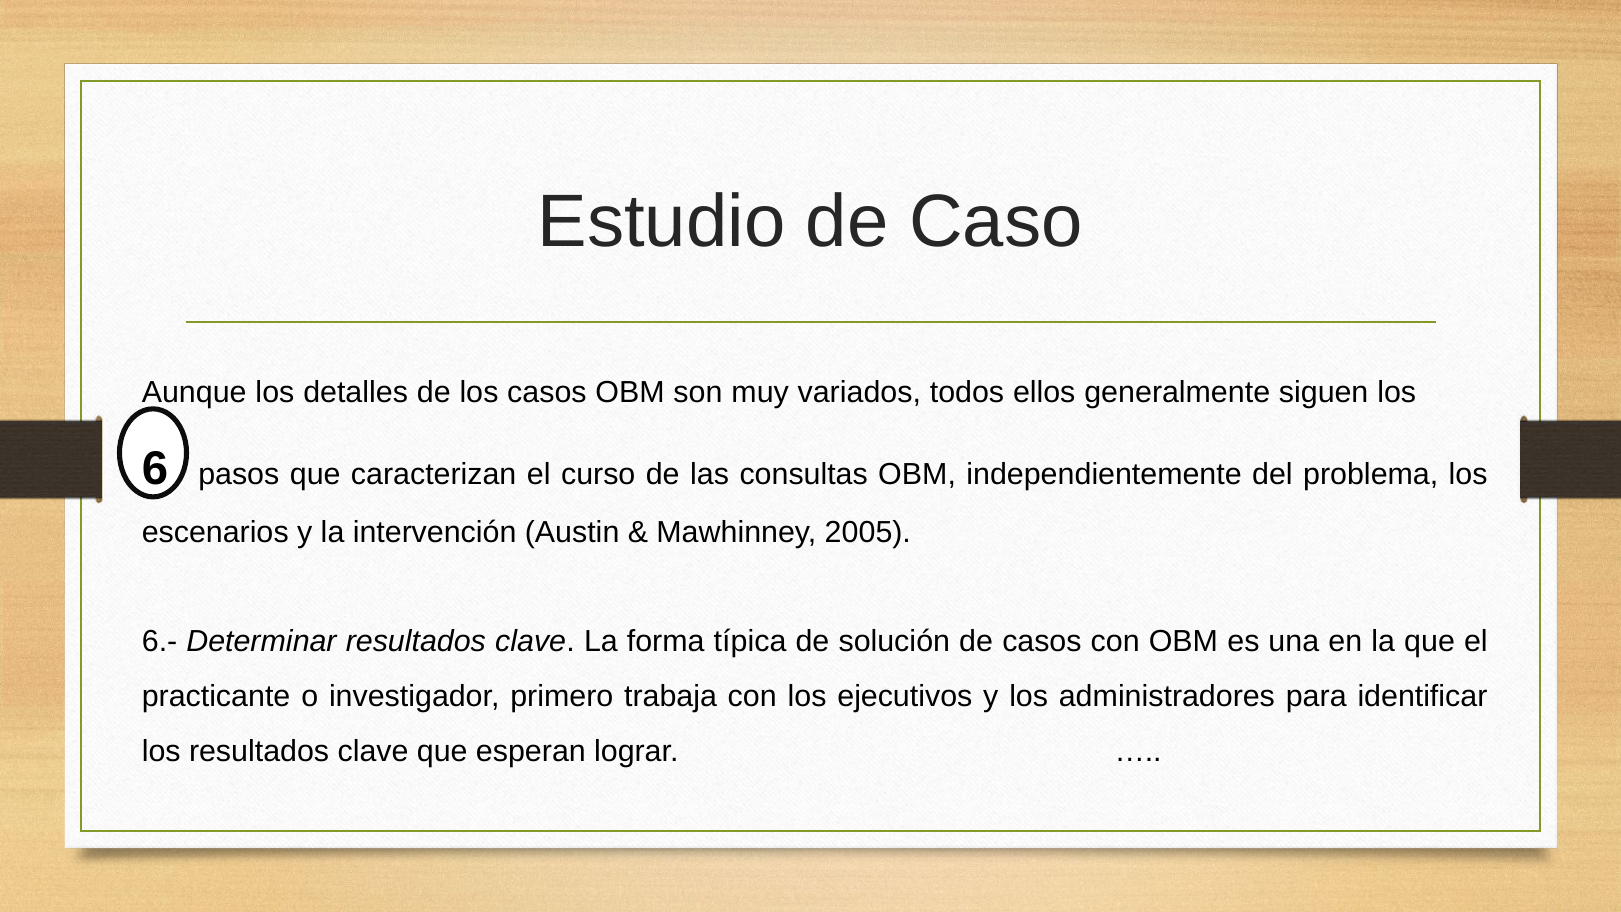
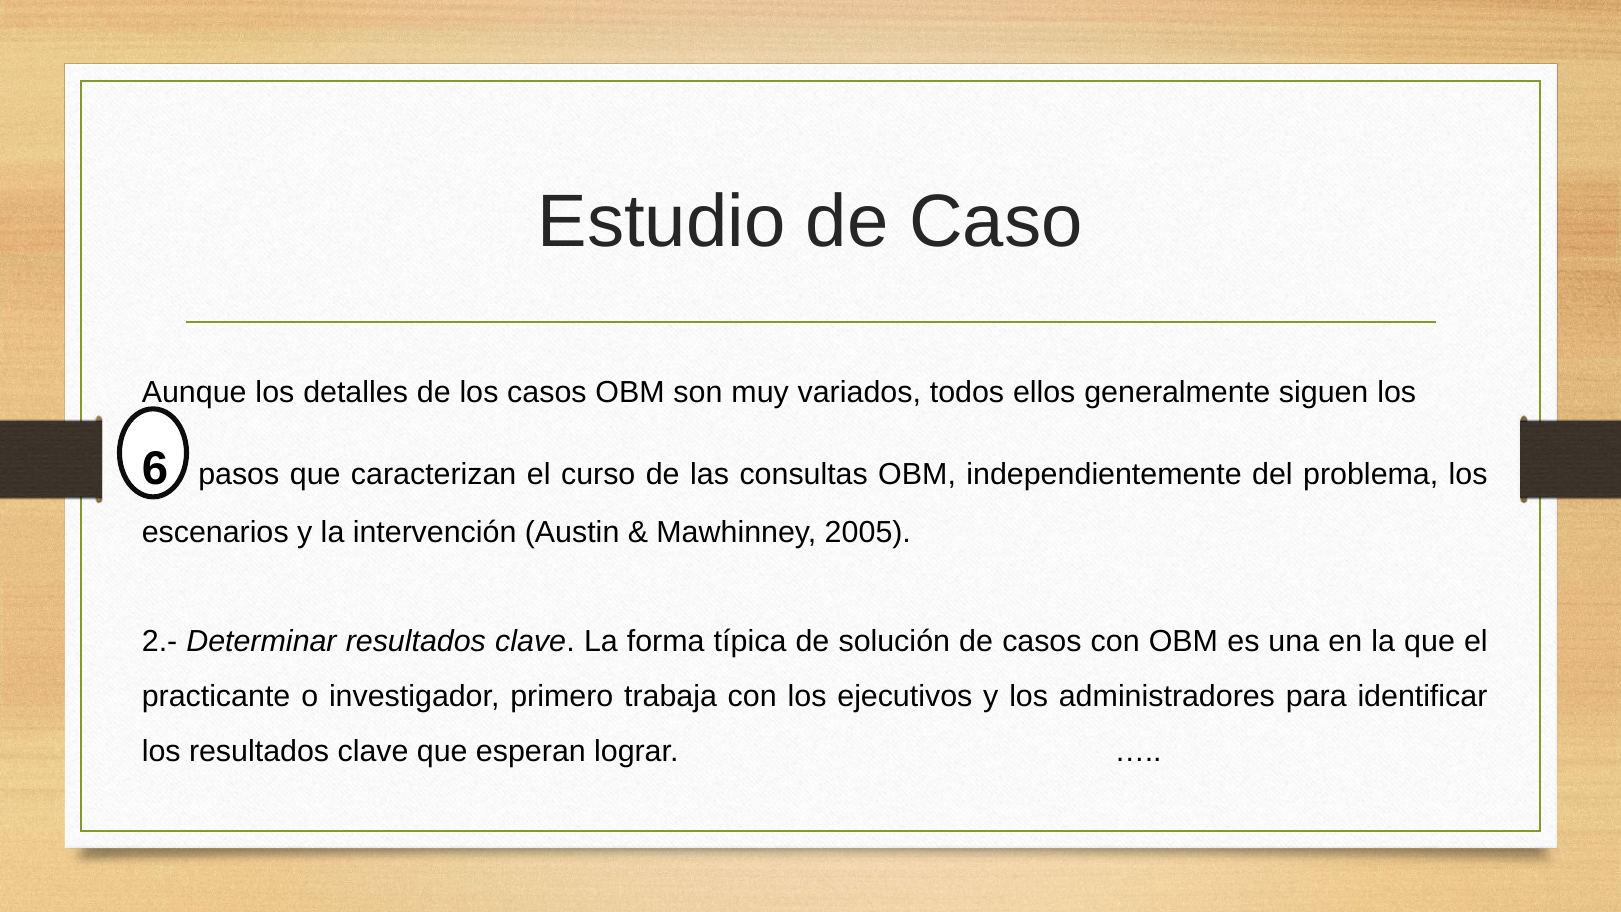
6.-: 6.- -> 2.- (160, 642)
